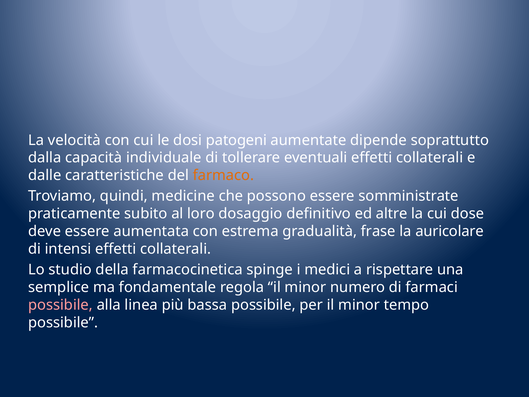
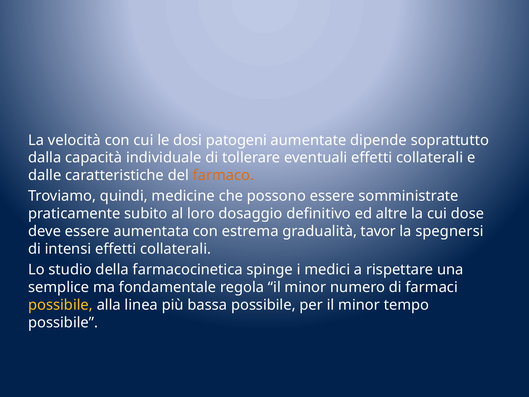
frase: frase -> tavor (378, 231)
auricolare: auricolare -> spegnersi (449, 231)
possibile colour: pink -> yellow (61, 305)
